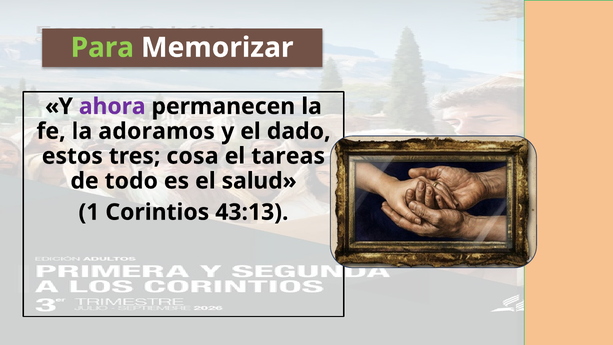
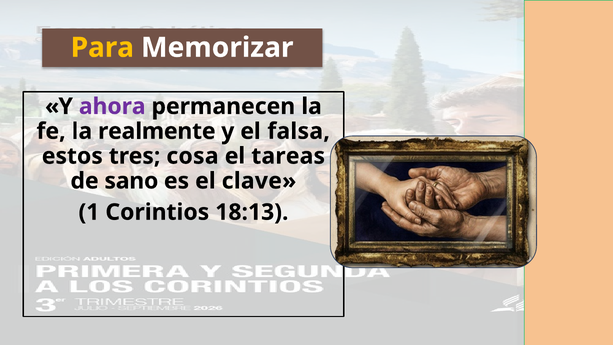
Para colour: light green -> yellow (102, 48)
adoramos: adoramos -> realmente (157, 131)
dado: dado -> falsa (299, 131)
todo: todo -> sano (131, 181)
salud: salud -> clave (259, 181)
43:13: 43:13 -> 18:13 (252, 212)
